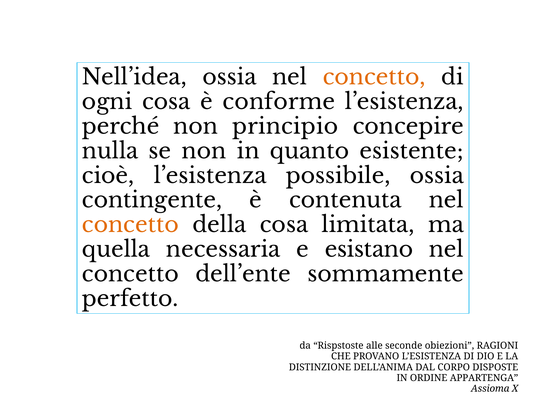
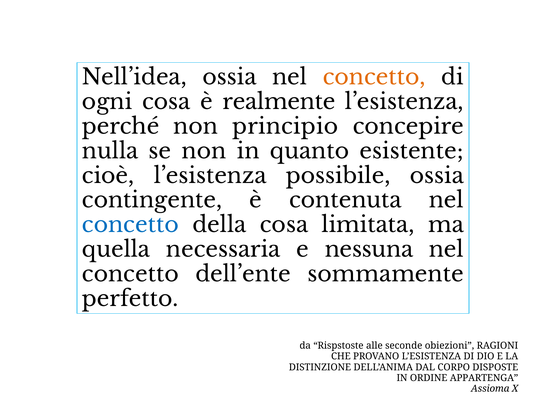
conforme: conforme -> realmente (279, 102)
concetto colour: orange -> blue (130, 225)
esistano: esistano -> nessuna (369, 249)
